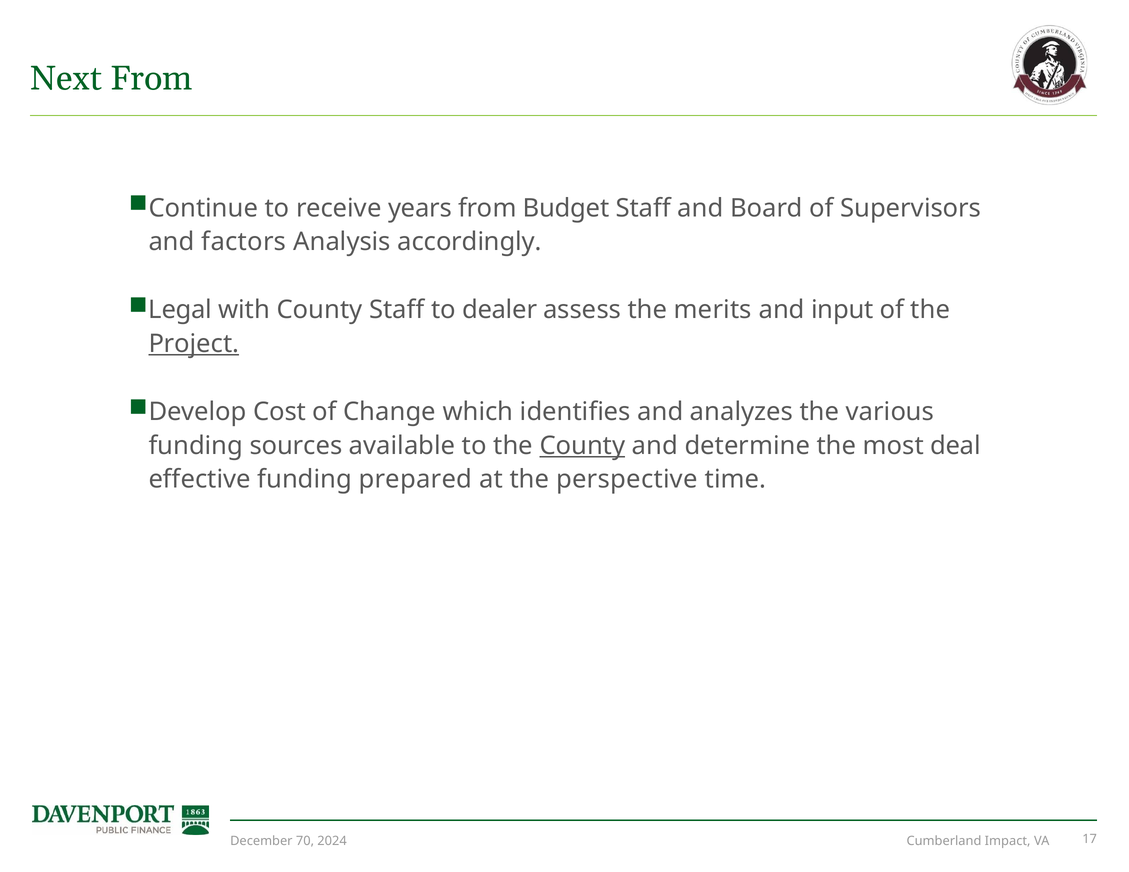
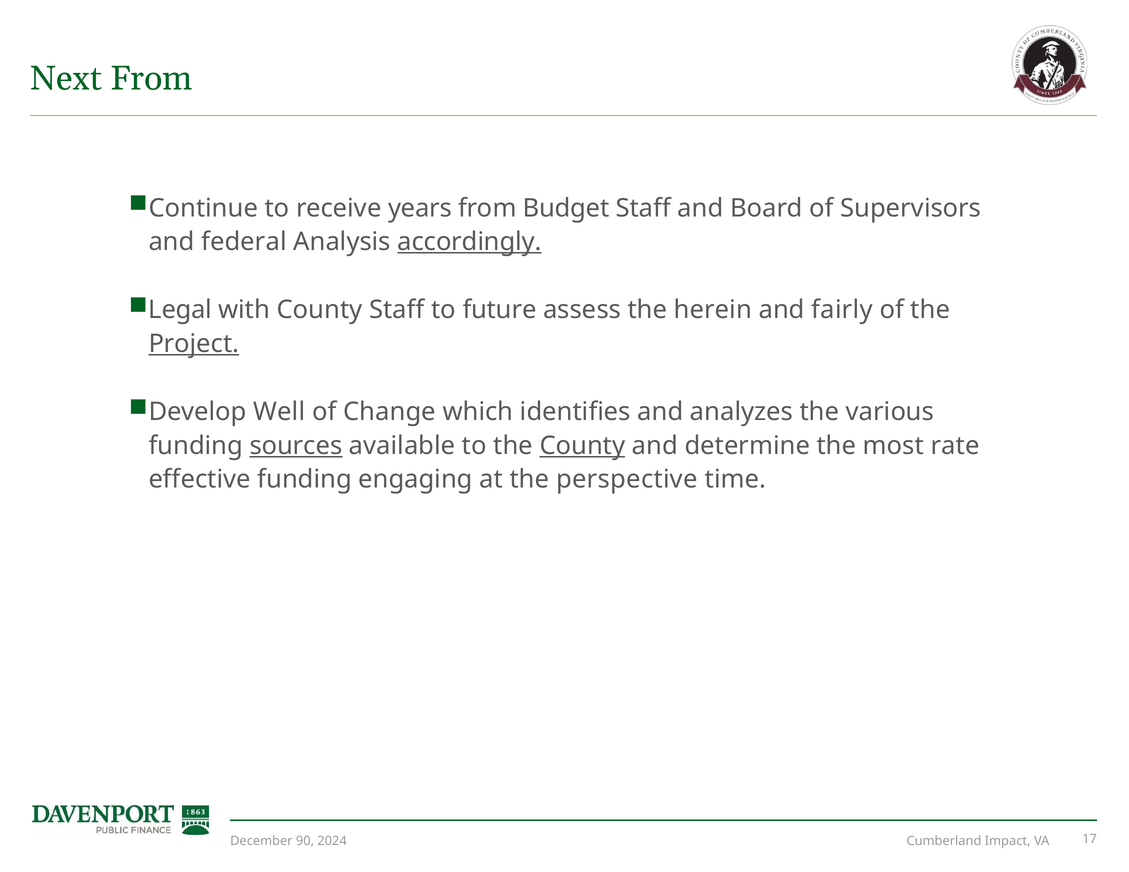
factors: factors -> federal (244, 242)
accordingly underline: none -> present (470, 242)
dealer: dealer -> future (500, 310)
merits: merits -> herein (713, 310)
input: input -> fairly (842, 310)
Cost: Cost -> Well (279, 412)
sources underline: none -> present (296, 446)
deal: deal -> rate (955, 446)
prepared: prepared -> engaging (416, 480)
70: 70 -> 90 (305, 842)
